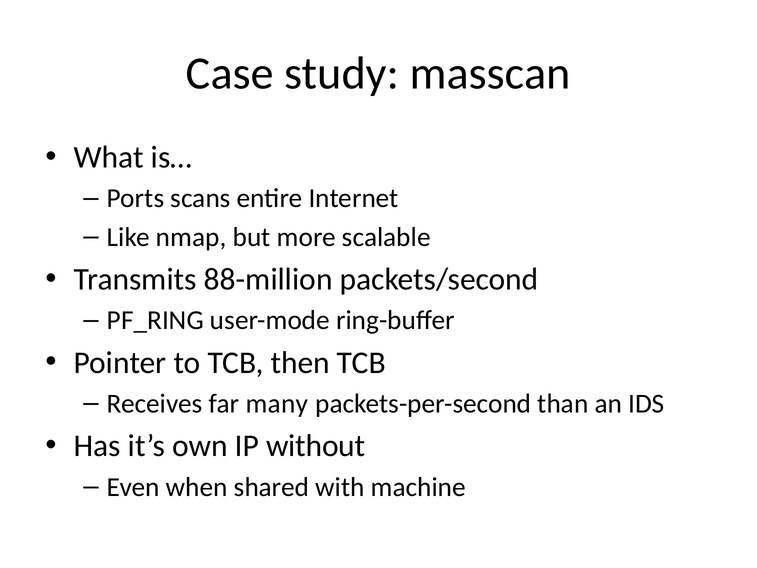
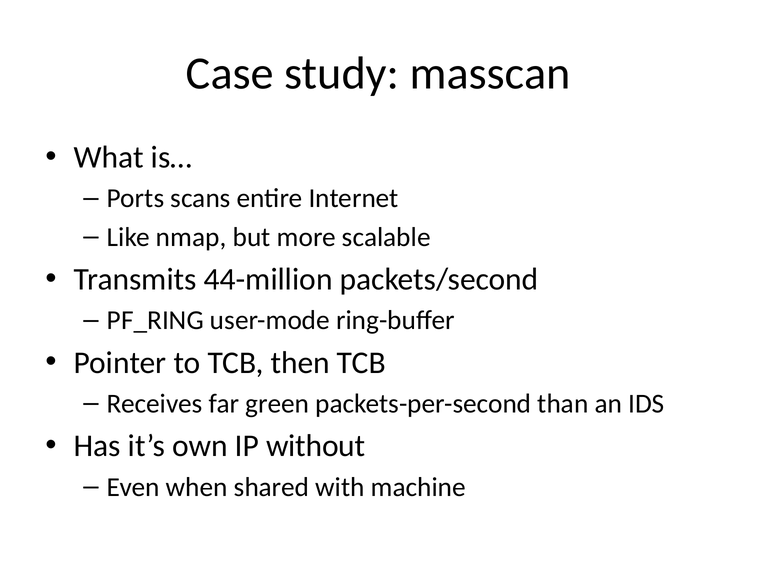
88-million: 88-million -> 44-million (268, 279)
many: many -> green (277, 404)
